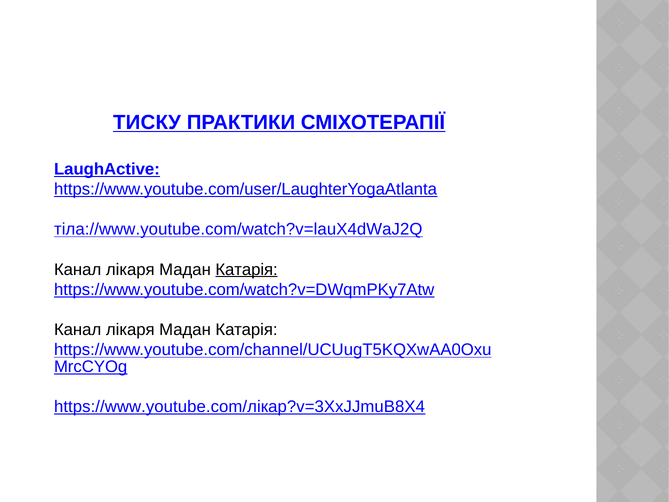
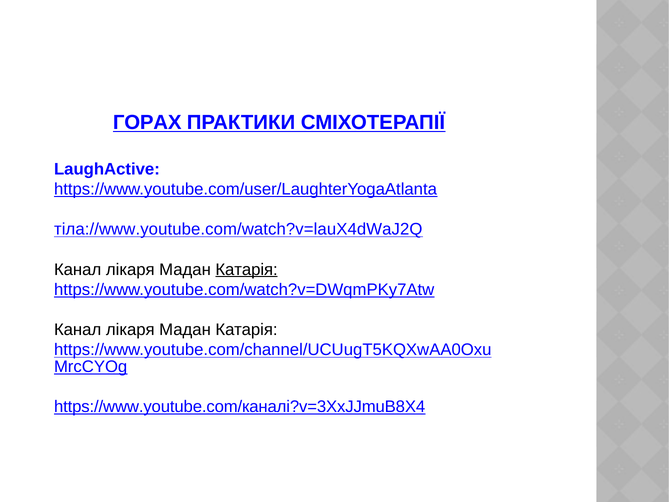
ТИСКУ: ТИСКУ -> ГОРАХ (147, 122)
LaughActive underline: present -> none (107, 169)
https://www.youtube.com/лікар?v=3XxJJmuB8X4: https://www.youtube.com/лікар?v=3XxJJmuB8X4 -> https://www.youtube.com/каналі?v=3XxJJmuB8X4 (240, 407)
